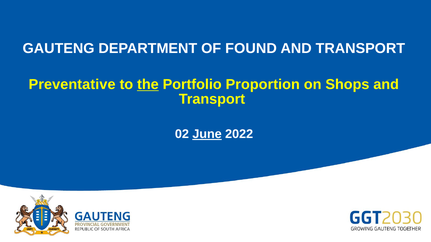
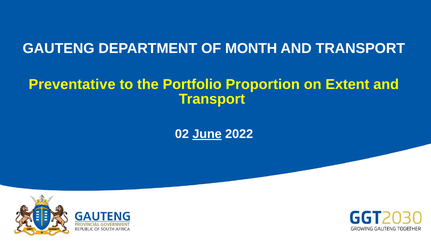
FOUND: FOUND -> MONTH (251, 49)
the underline: present -> none (148, 85)
Shops: Shops -> Extent (347, 85)
